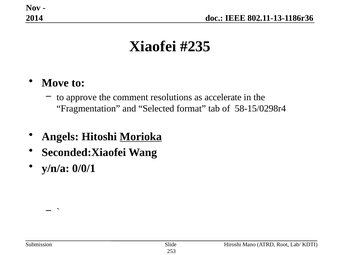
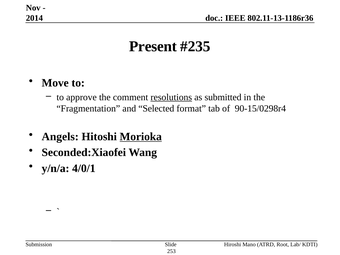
Xiaofei: Xiaofei -> Present (153, 46)
resolutions underline: none -> present (171, 97)
accelerate: accelerate -> submitted (223, 97)
58-15/0298r4: 58-15/0298r4 -> 90-15/0298r4 (260, 109)
0/0/1: 0/0/1 -> 4/0/1 (84, 168)
